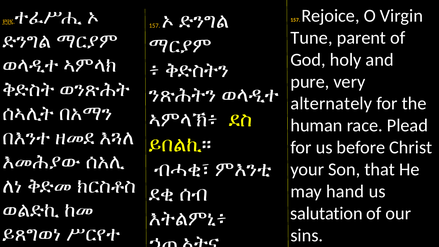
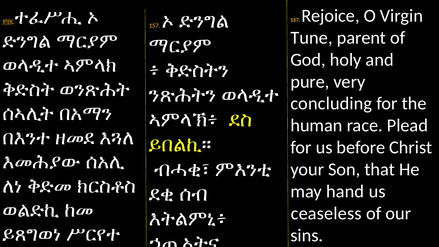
alternately: alternately -> concluding (331, 104)
salutation: salutation -> ceaseless (326, 213)
